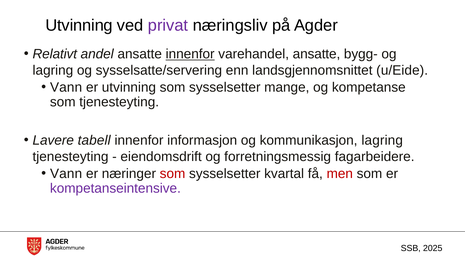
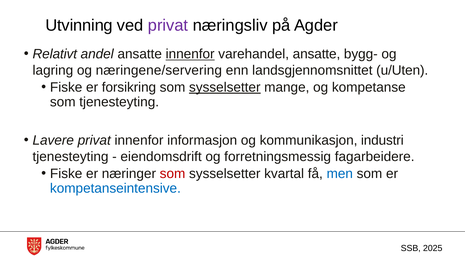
sysselsatte/servering: sysselsatte/servering -> næringene/servering (159, 70)
u/Eide: u/Eide -> u/Uten (402, 70)
Vann: Vann -> Fiske (66, 87)
er utvinning: utvinning -> forsikring (129, 87)
sysselsetter underline: none -> present (225, 87)
Lavere tabell: tabell -> privat (94, 140)
kommunikasjon lagring: lagring -> industri (382, 140)
Vann: Vann -> Fiske (66, 173)
men colour: red -> blue (340, 173)
kompetanseintensive colour: purple -> blue (115, 188)
